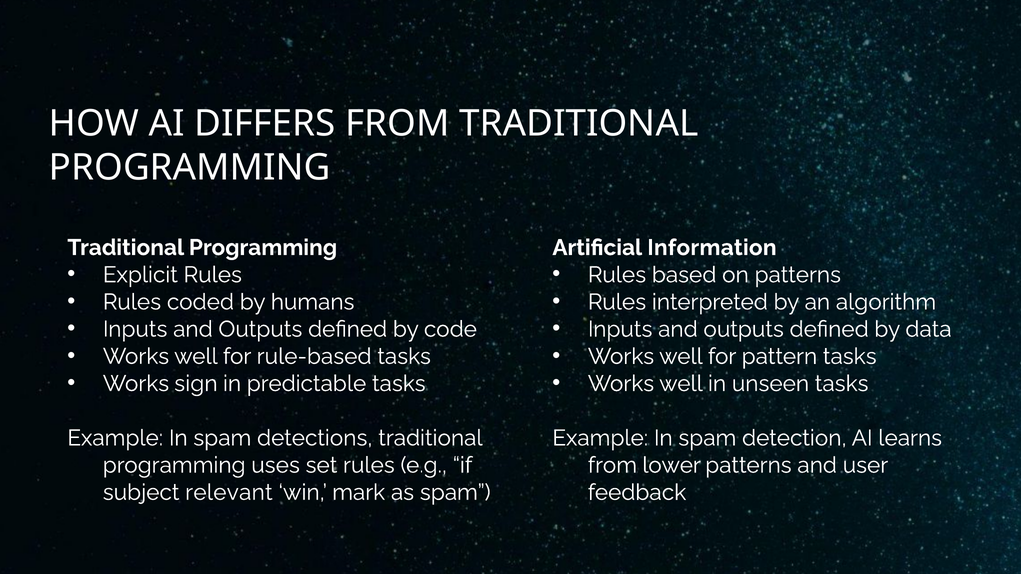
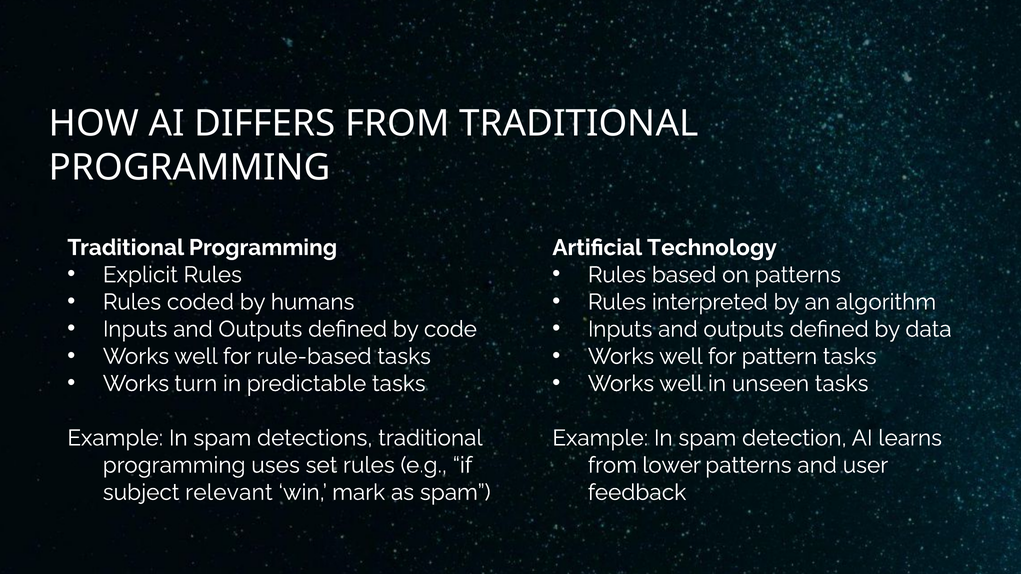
Information: Information -> Technology (712, 248)
sign: sign -> turn (196, 384)
